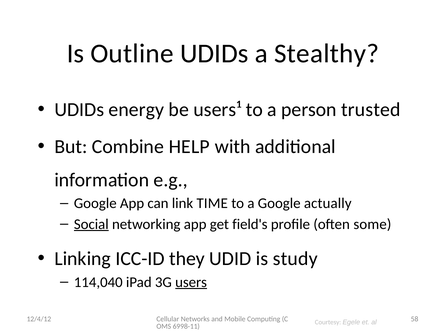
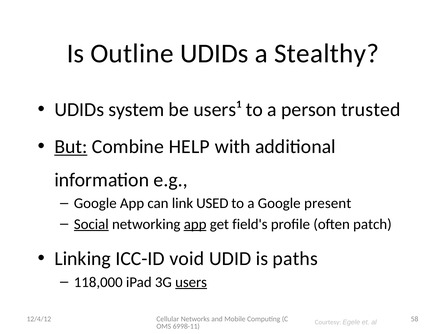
energy: energy -> system (136, 109)
But underline: none -> present (71, 147)
TIME: TIME -> USED (212, 203)
actually: actually -> present (328, 203)
app underline: none -> present (195, 224)
some: some -> patch (372, 224)
they: they -> void (187, 259)
study: study -> paths (295, 259)
114,040: 114,040 -> 118,000 (98, 282)
